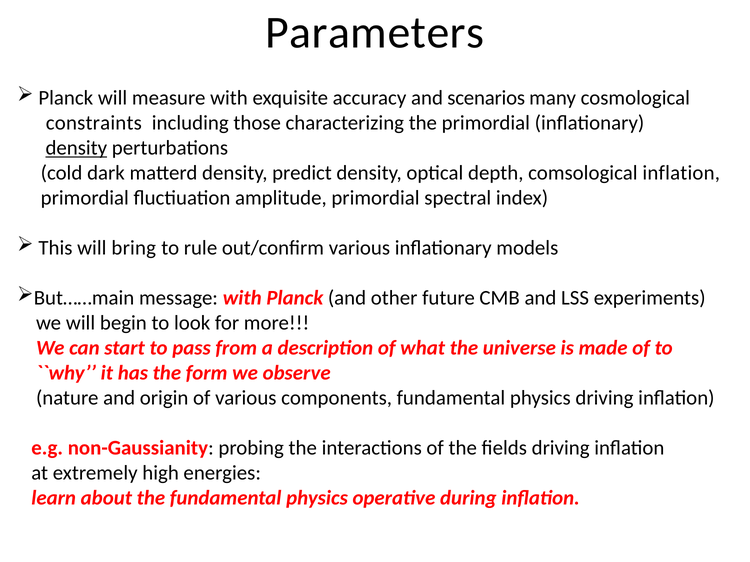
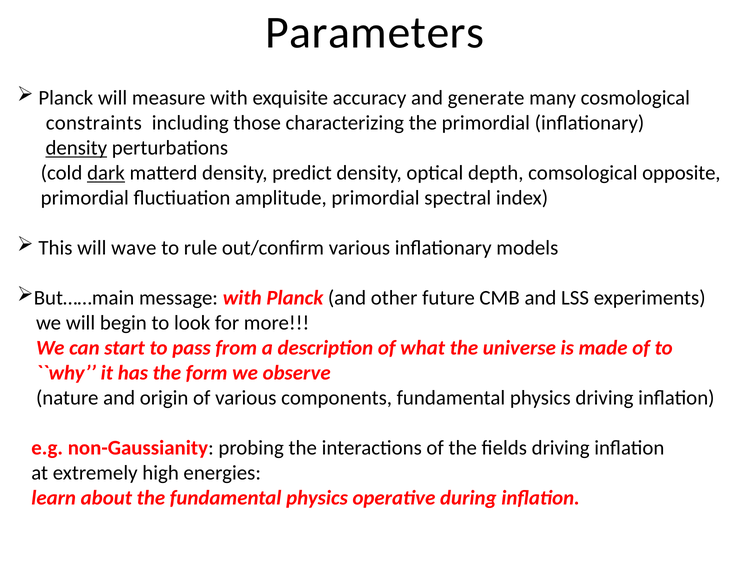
scenarios: scenarios -> generate (486, 98)
dark underline: none -> present (106, 173)
comsological inflation: inflation -> opposite (681, 173)
bring: bring -> wave (134, 248)
